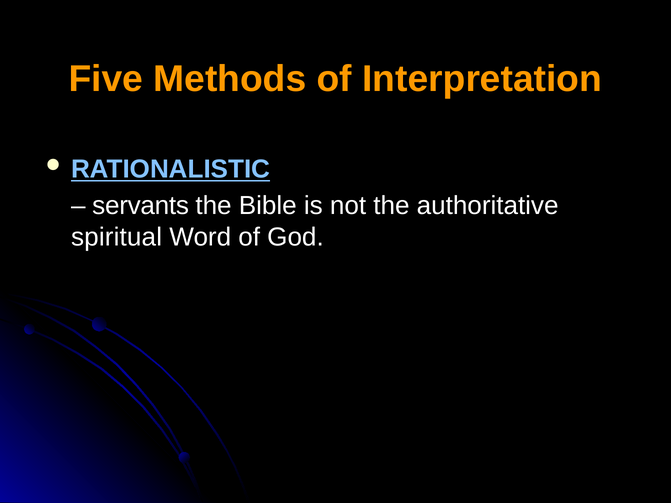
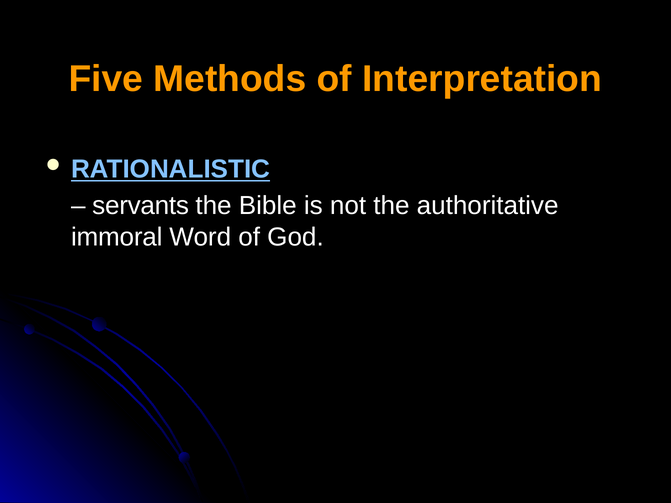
spiritual: spiritual -> immoral (117, 237)
